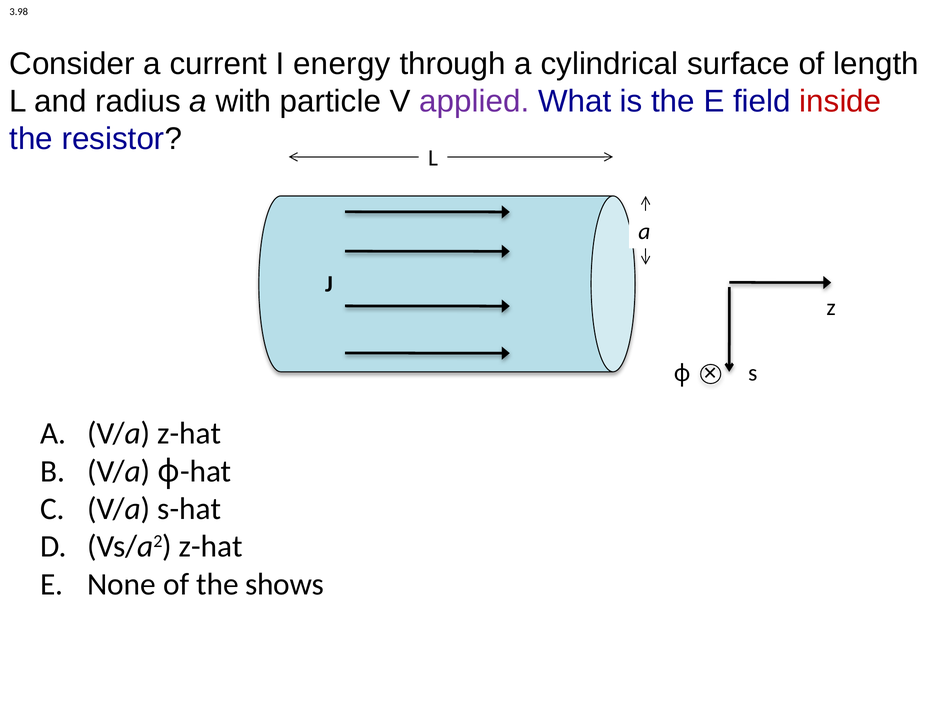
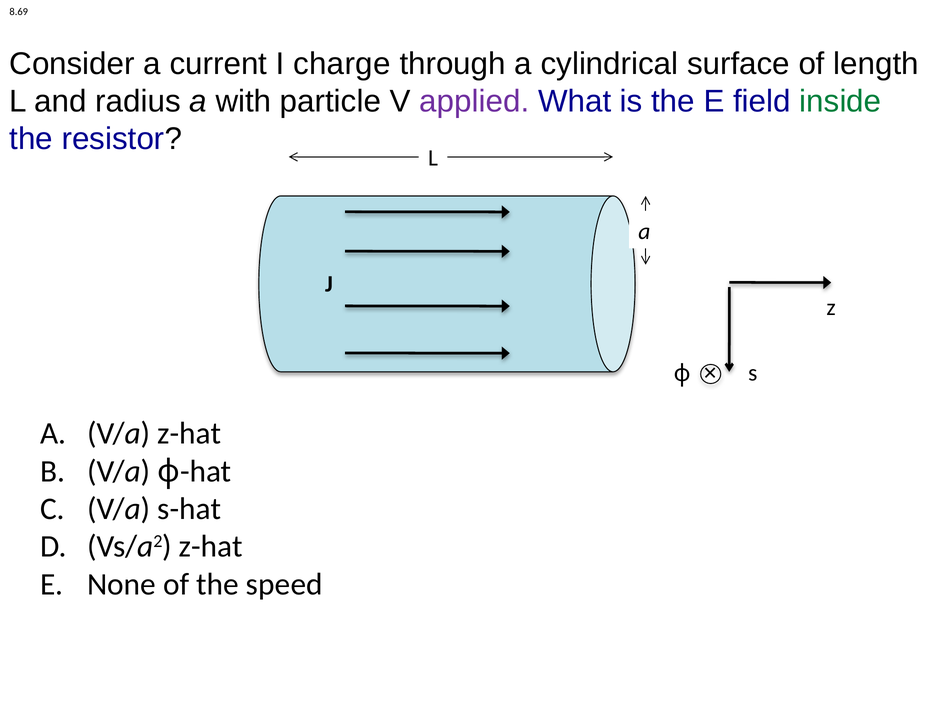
3.98: 3.98 -> 8.69 (19, 12)
energy: energy -> charge (342, 64)
inside colour: red -> green (840, 101)
shows: shows -> speed (284, 584)
